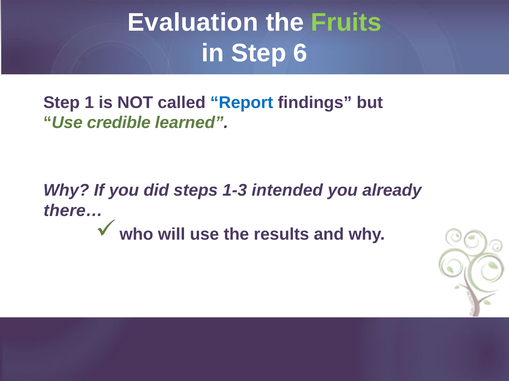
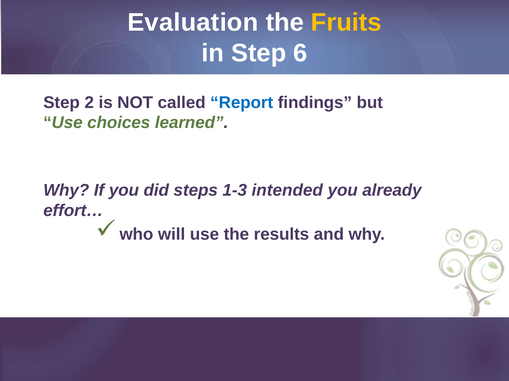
Fruits colour: light green -> yellow (346, 23)
1: 1 -> 2 (89, 103)
credible: credible -> choices (119, 123)
there…: there… -> effort… (73, 211)
